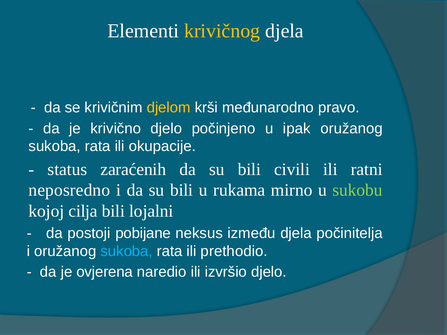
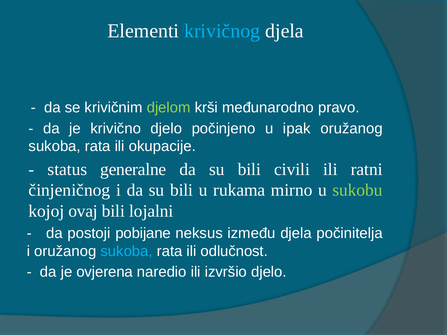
krivičnog colour: yellow -> light blue (222, 31)
djelom colour: yellow -> light green (169, 108)
zaraćenih: zaraćenih -> generalne (133, 169)
neposredno: neposredno -> činjeničnog (69, 190)
cilja: cilja -> ovaj (83, 211)
prethodio: prethodio -> odlučnost (234, 251)
